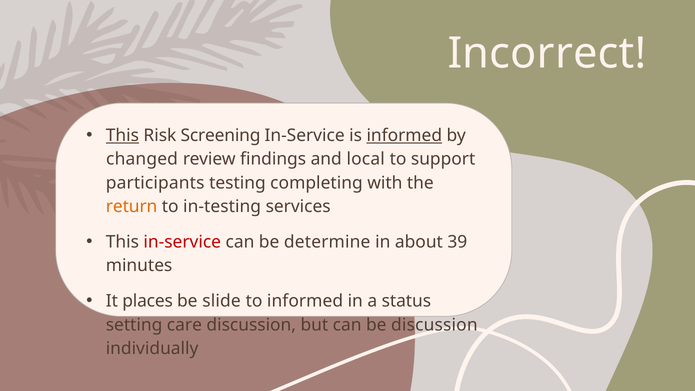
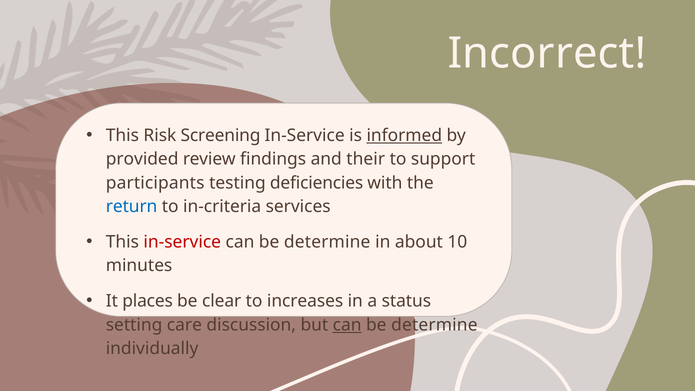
This underline: present -> none (122, 135)
changed: changed -> provided (142, 159)
local: local -> their (366, 159)
completing: completing -> deficiencies (317, 183)
return colour: orange -> blue (132, 207)
in-testing: in-testing -> in-criteria (222, 207)
39: 39 -> 10 (457, 242)
slide: slide -> clear (222, 301)
to informed: informed -> increases (305, 301)
can underline: none -> present (347, 325)
discussion: discussion -> determine (434, 325)
